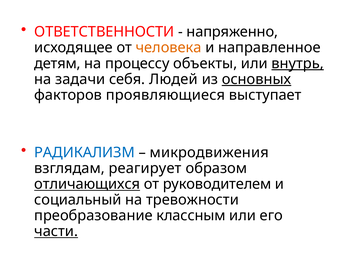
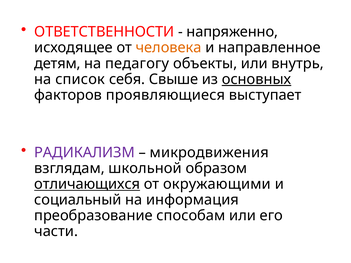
процессу: процессу -> педагогу (137, 63)
внутрь underline: present -> none (298, 63)
задачи: задачи -> список (80, 79)
Людей: Людей -> Свыше (174, 79)
РАДИКАЛИЗМ colour: blue -> purple (85, 153)
реагирует: реагирует -> школьной (145, 168)
руководителем: руководителем -> окружающими (217, 184)
тревожности: тревожности -> информация (192, 200)
классным: классным -> способам (191, 216)
части underline: present -> none (56, 232)
